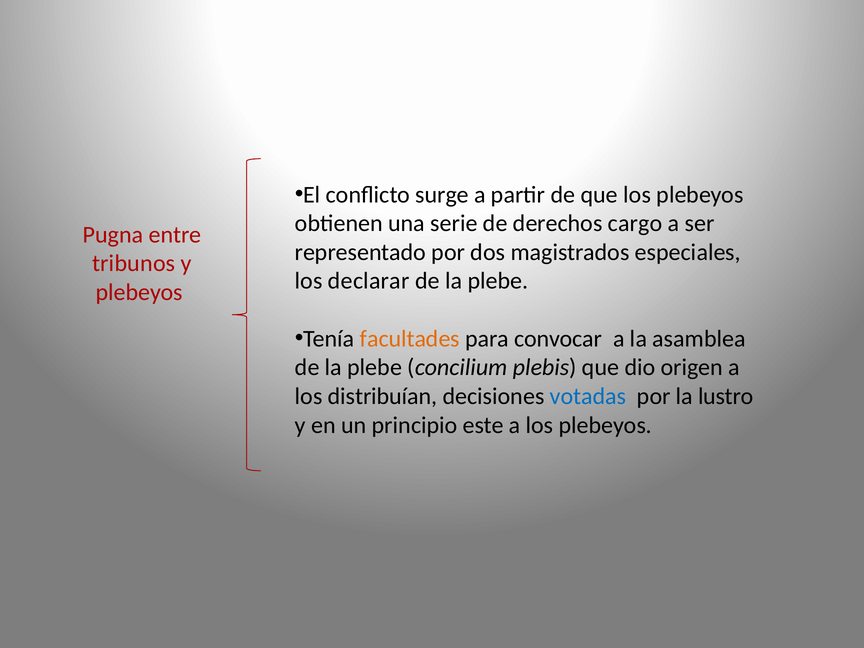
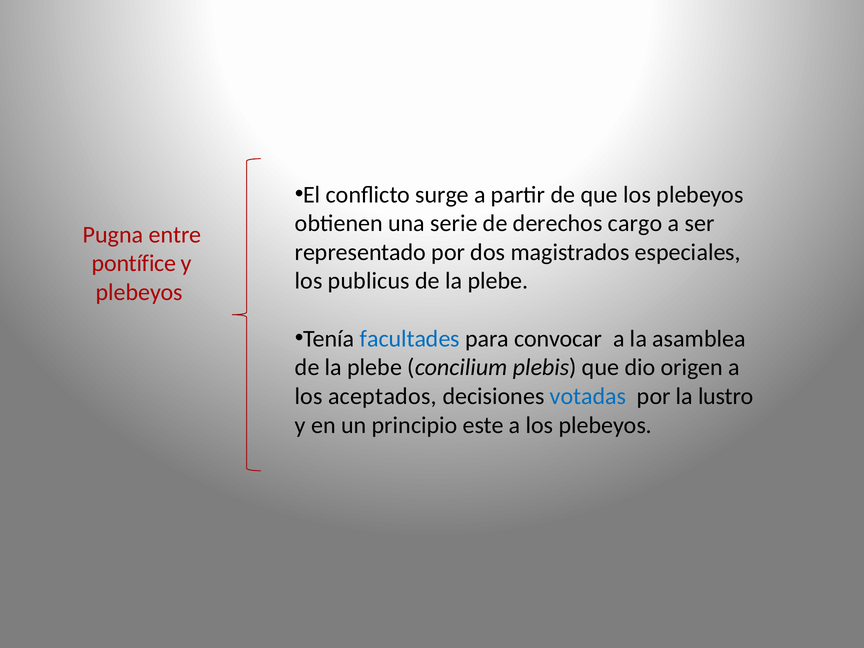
tribunos: tribunos -> pontífice (134, 263)
declarar: declarar -> publicus (369, 281)
facultades colour: orange -> blue (410, 339)
distribuían: distribuían -> aceptados (382, 396)
